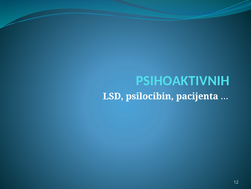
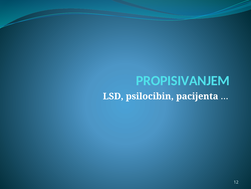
PSIHOAKTIVNIH: PSIHOAKTIVNIH -> PROPISIVANJEM (183, 80)
